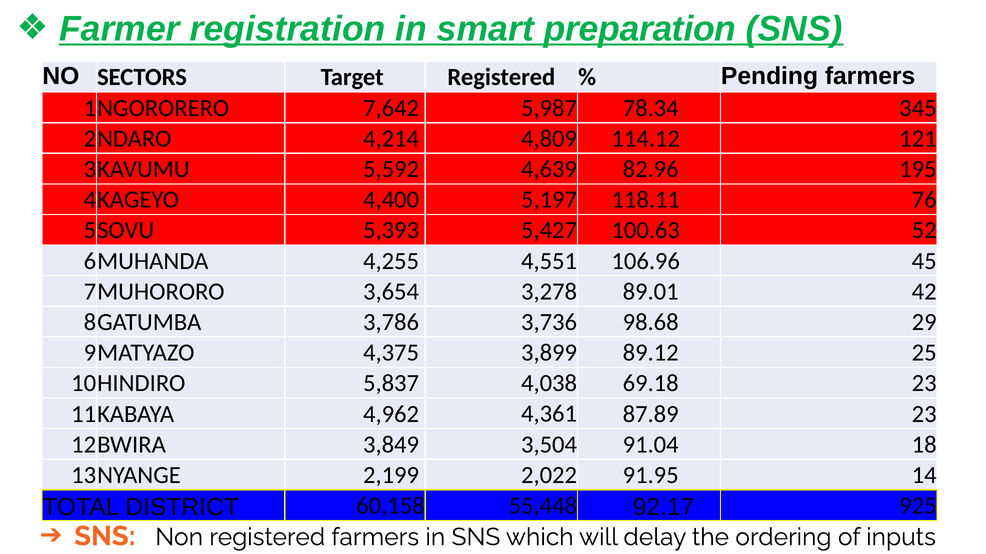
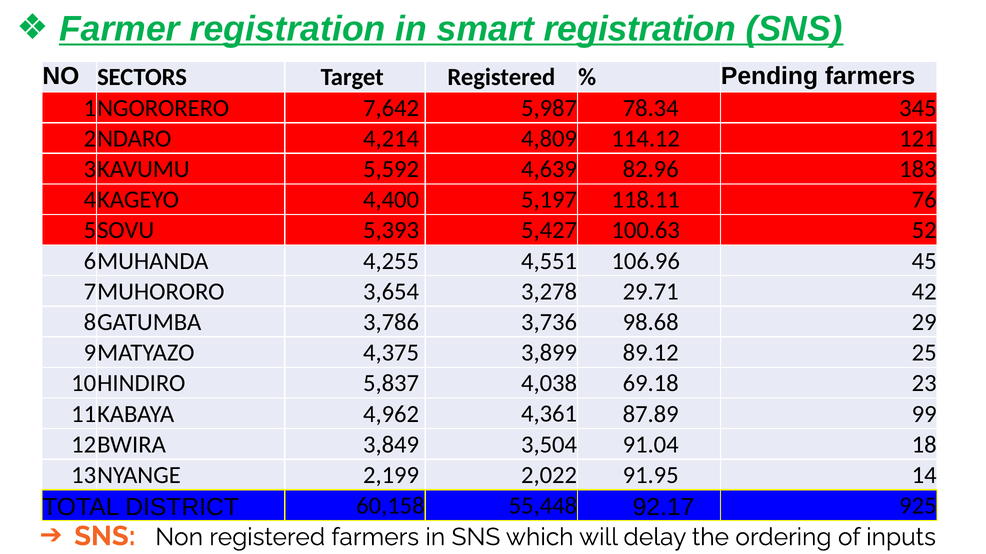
smart preparation: preparation -> registration (640, 29)
195: 195 -> 183 (918, 169)
89.01: 89.01 -> 29.71 (651, 292)
87.89 23: 23 -> 99 (924, 414)
